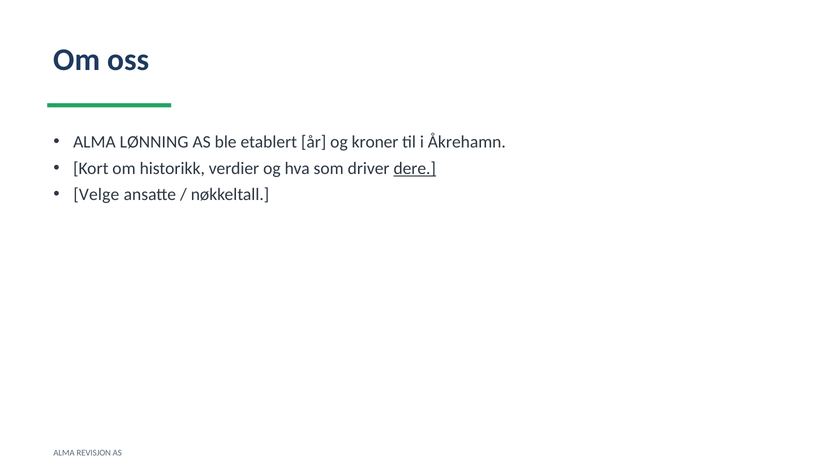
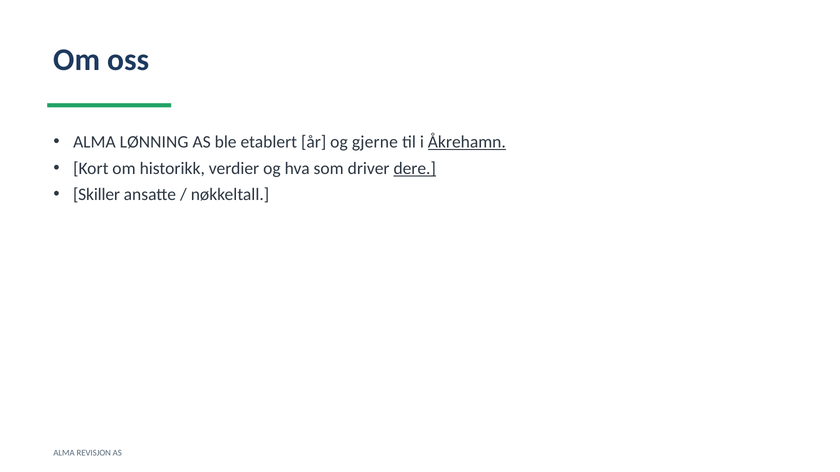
kroner: kroner -> gjerne (375, 142)
Åkrehamn underline: none -> present (467, 142)
Velge: Velge -> Skiller (97, 195)
